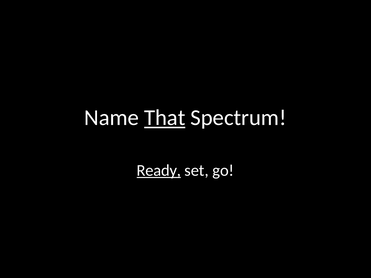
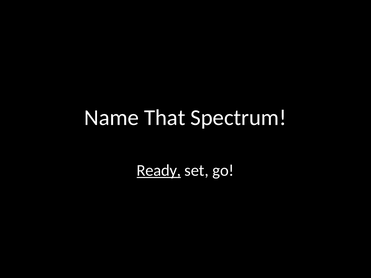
That underline: present -> none (165, 118)
